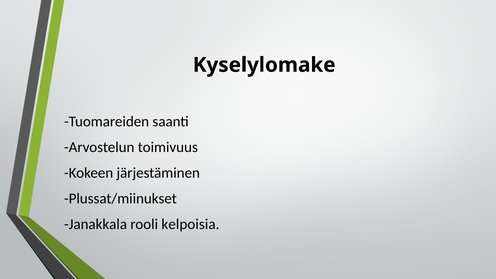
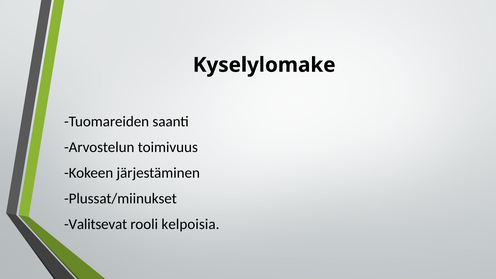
Janakkala: Janakkala -> Valitsevat (96, 224)
